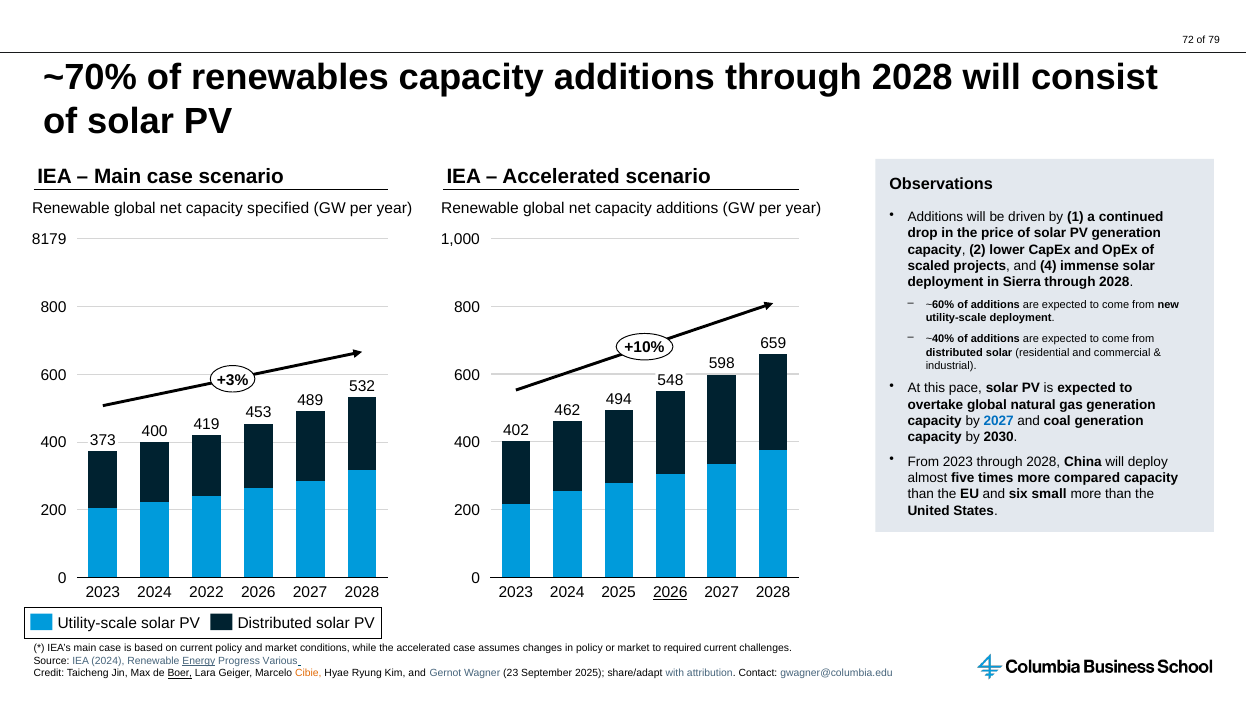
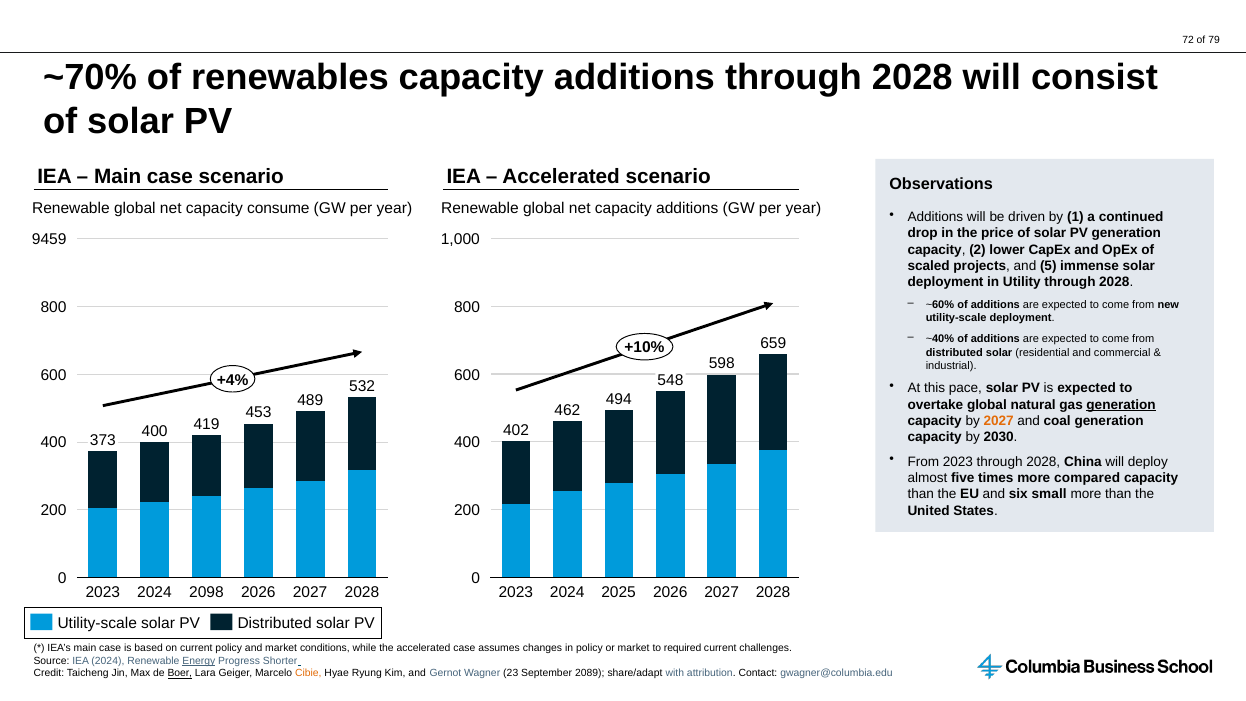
specified: specified -> consume (278, 208)
8179: 8179 -> 9459 (49, 240)
4: 4 -> 5 (1048, 266)
Sierra: Sierra -> Utility (1022, 282)
+3%: +3% -> +4% (233, 380)
generation underline: none -> present (1121, 405)
2027 colour: blue -> orange (999, 421)
2022: 2022 -> 2098 (206, 593)
2026 underline: present -> none (670, 593)
Various: Various -> Shorter (280, 661)
September 2025: 2025 -> 2089 (590, 673)
